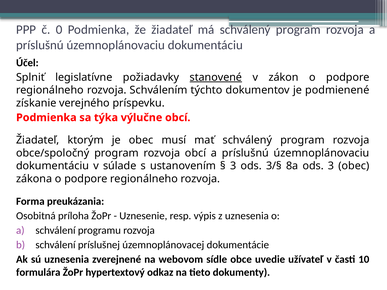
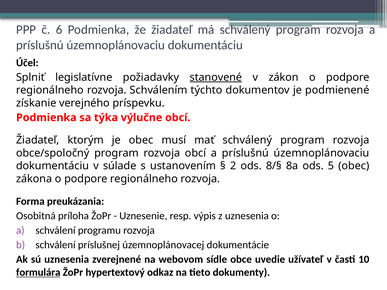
0: 0 -> 6 (59, 30)
3: 3 -> 2 (233, 166)
3/§: 3/§ -> 8/§ (274, 166)
ods 3: 3 -> 5 (331, 166)
formulára underline: none -> present (38, 273)
